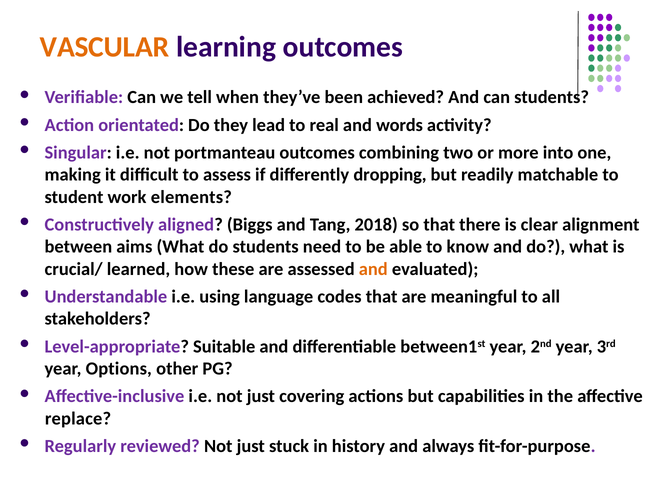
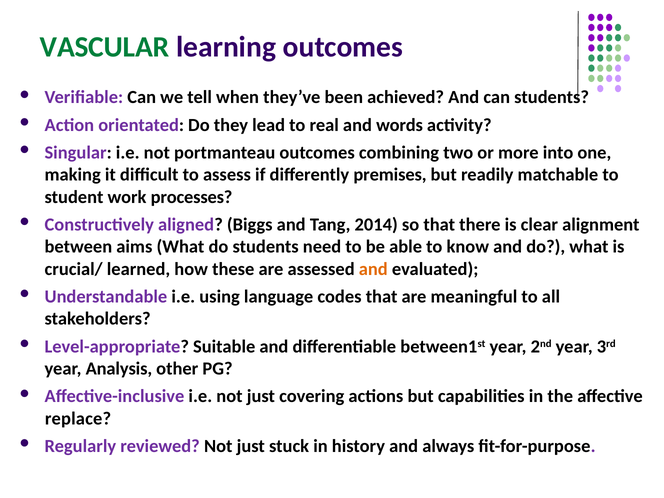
VASCULAR colour: orange -> green (105, 47)
dropping: dropping -> premises (390, 175)
elements: elements -> processes (192, 197)
2018: 2018 -> 2014 (376, 225)
Options: Options -> Analysis (119, 369)
